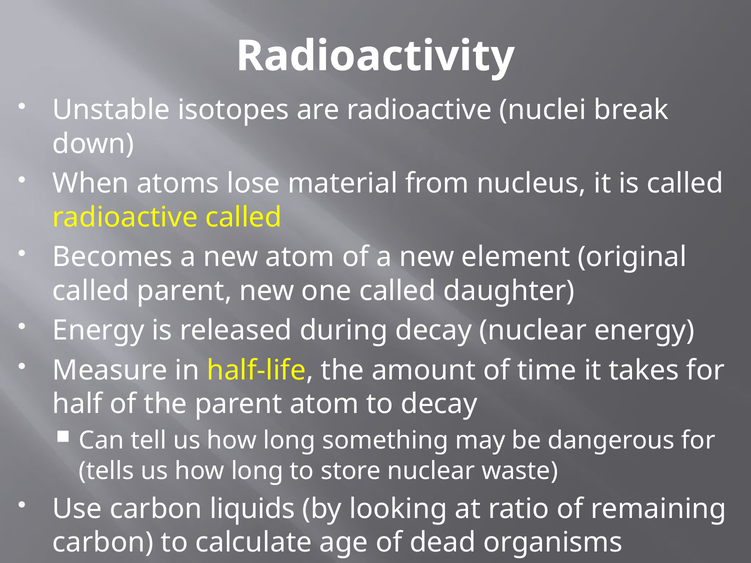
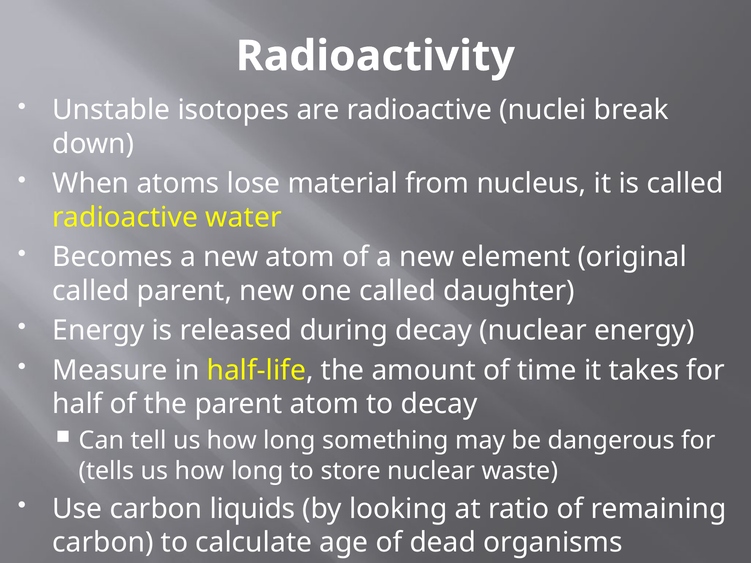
radioactive called: called -> water (243, 218)
